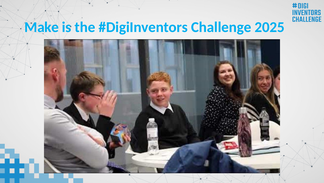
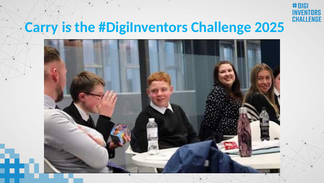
Make: Make -> Carry (42, 27)
